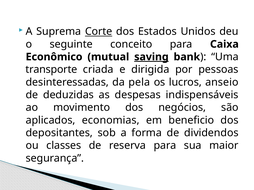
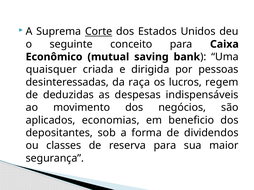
saving underline: present -> none (151, 57)
transporte: transporte -> quaisquer (51, 70)
pela: pela -> raça (139, 82)
anseio: anseio -> regem (222, 82)
